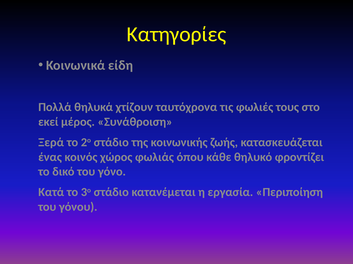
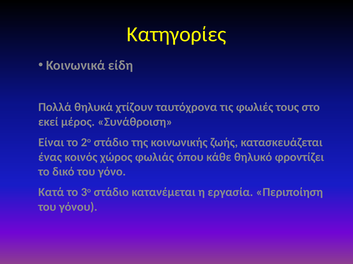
Ξερά: Ξερά -> Είναι (51, 143)
